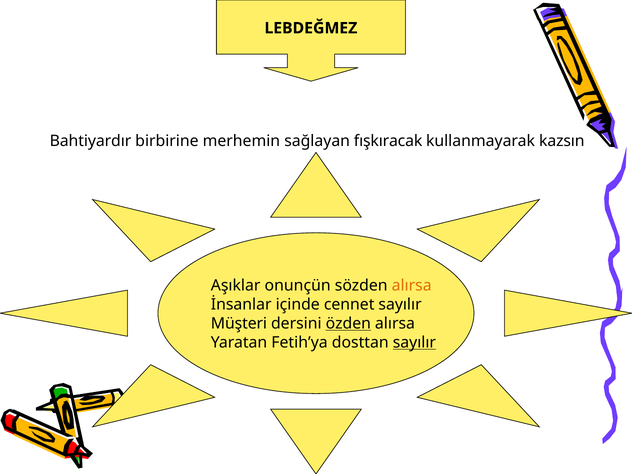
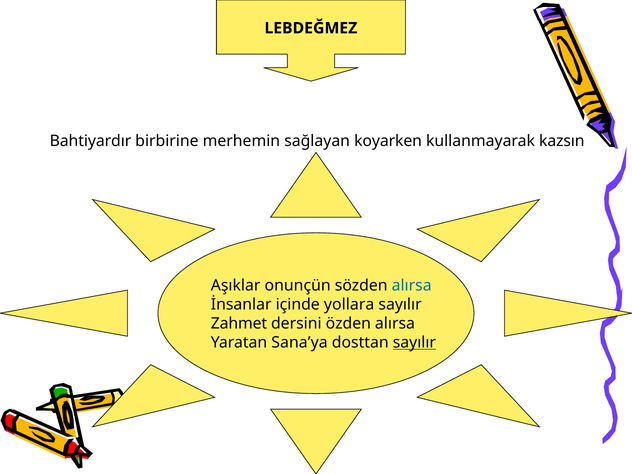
fışkıracak: fışkıracak -> koyarken (388, 141)
alırsa colour: orange -> blue (412, 286)
cennet: cennet -> yollara (349, 305)
Müşteri: Müşteri -> Zahmet (239, 323)
özden underline: present -> none (348, 323)
Fetih’ya: Fetih’ya -> Sana’ya (299, 342)
